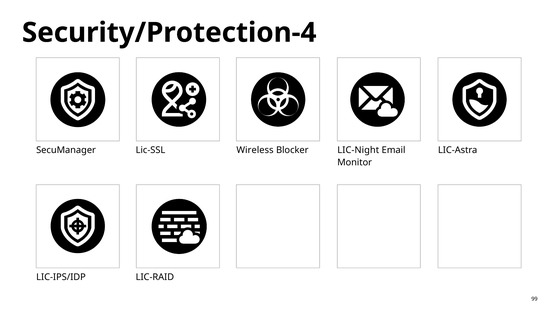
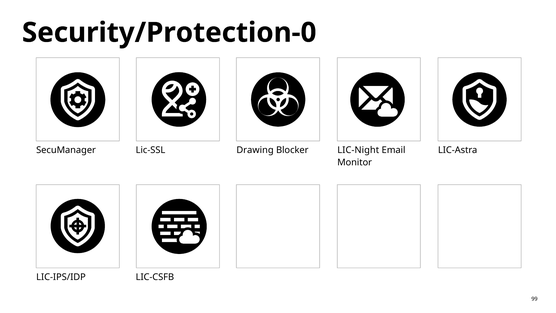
Security/Protection-4: Security/Protection-4 -> Security/Protection-0 (169, 33)
Wireless: Wireless -> Drawing (255, 150)
LIC-RAID: LIC-RAID -> LIC-CSFB (155, 277)
